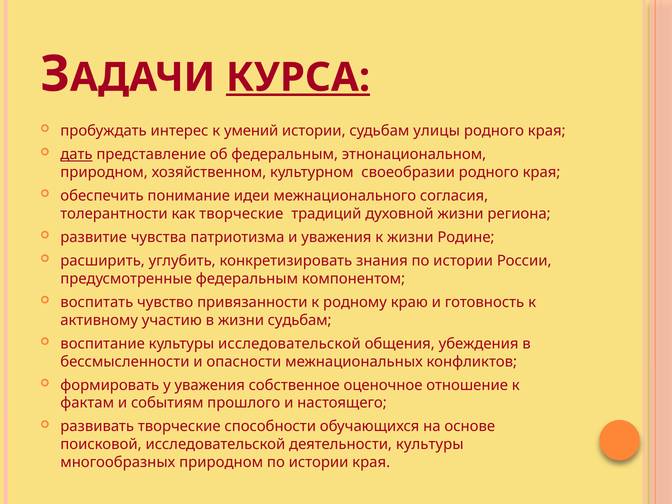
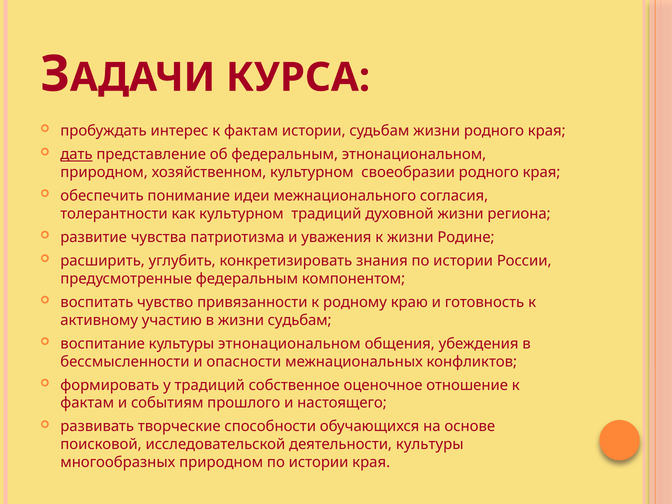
КУРСА underline: present -> none (298, 77)
интерес к умений: умений -> фактам (251, 131)
судьбам улицы: улицы -> жизни (437, 131)
как творческие: творческие -> культурном (241, 214)
культуры исследовательской: исследовательской -> этнонациональном (289, 344)
у уважения: уважения -> традиций (210, 385)
